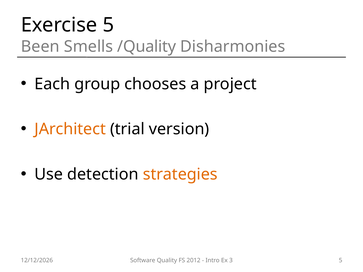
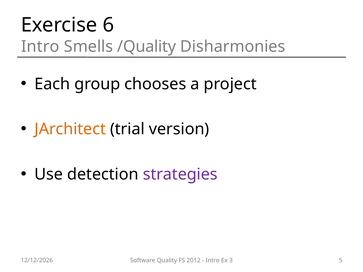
Exercise 5: 5 -> 6 (108, 25)
Been: Been -> Intro (40, 47)
strategies colour: orange -> purple (180, 174)
